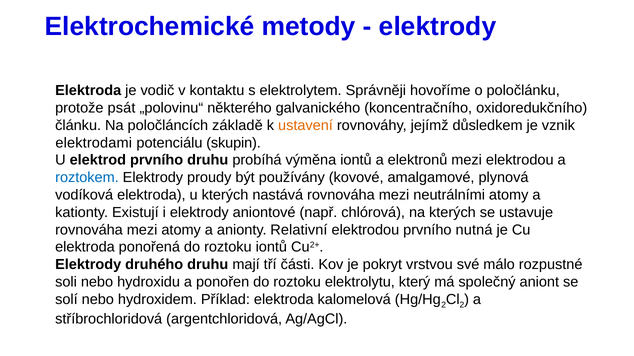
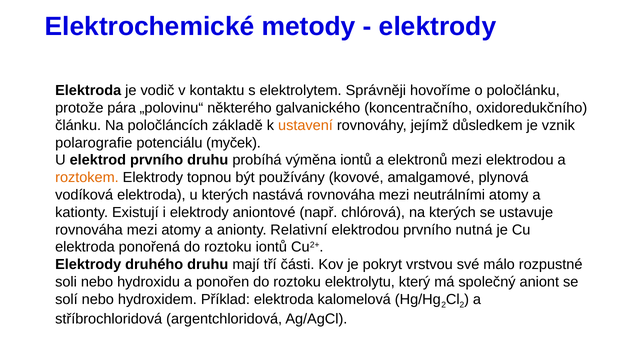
psát: psát -> pára (122, 108)
elektrodami: elektrodami -> polarografie (94, 143)
skupin: skupin -> myček (234, 143)
roztokem colour: blue -> orange (87, 178)
proudy: proudy -> topnou (209, 178)
